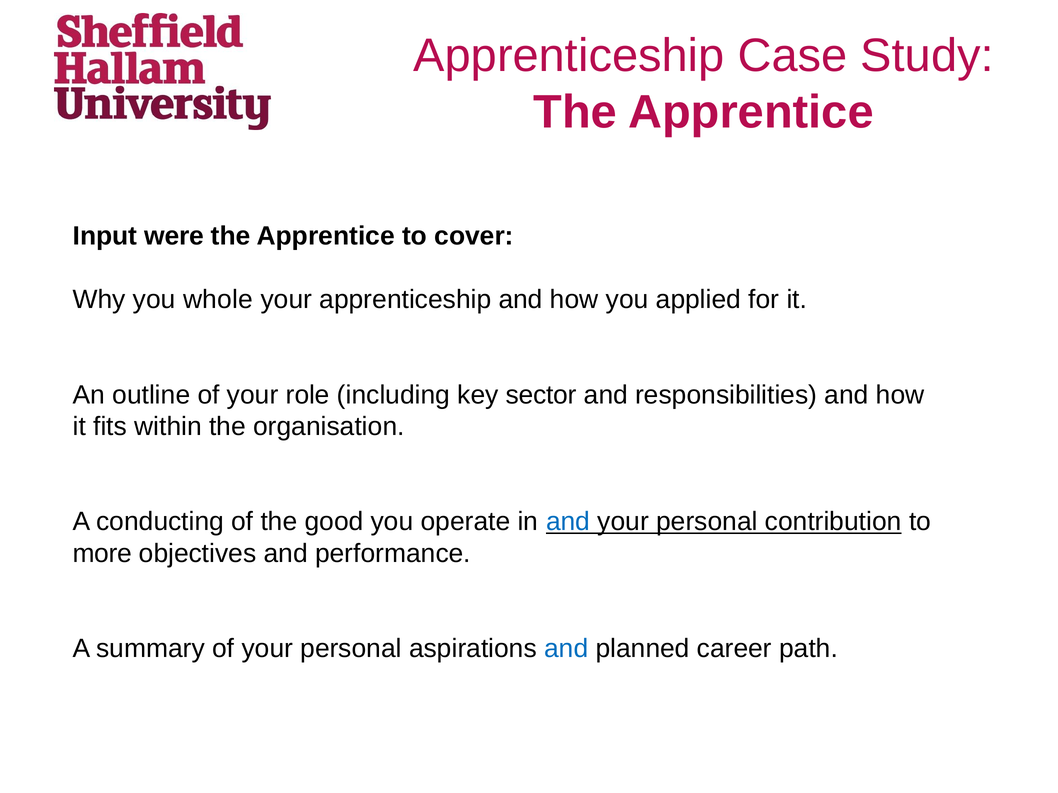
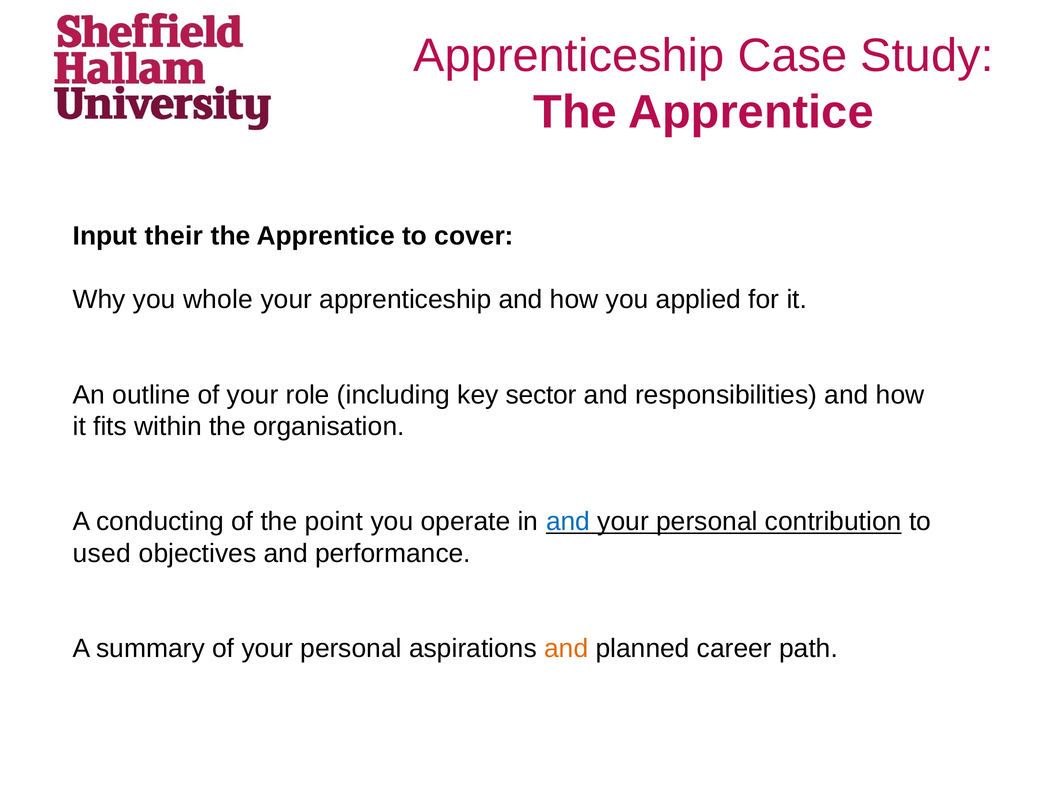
were: were -> their (174, 236)
good: good -> point (334, 522)
more: more -> used (102, 554)
and colour: blue -> orange (566, 649)
